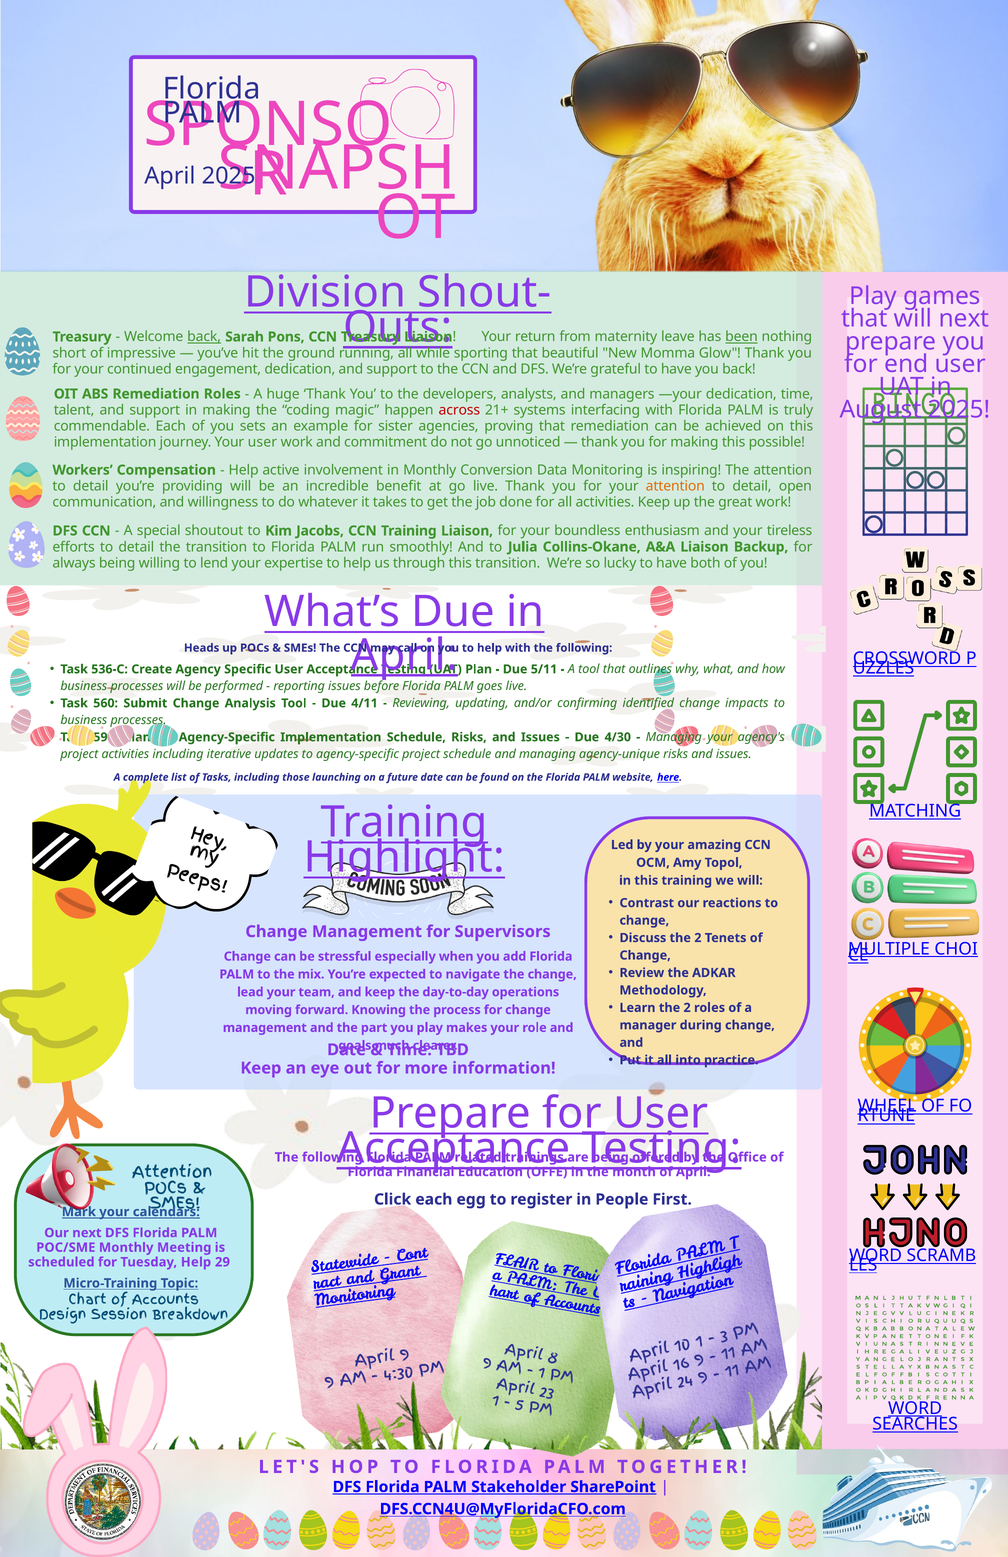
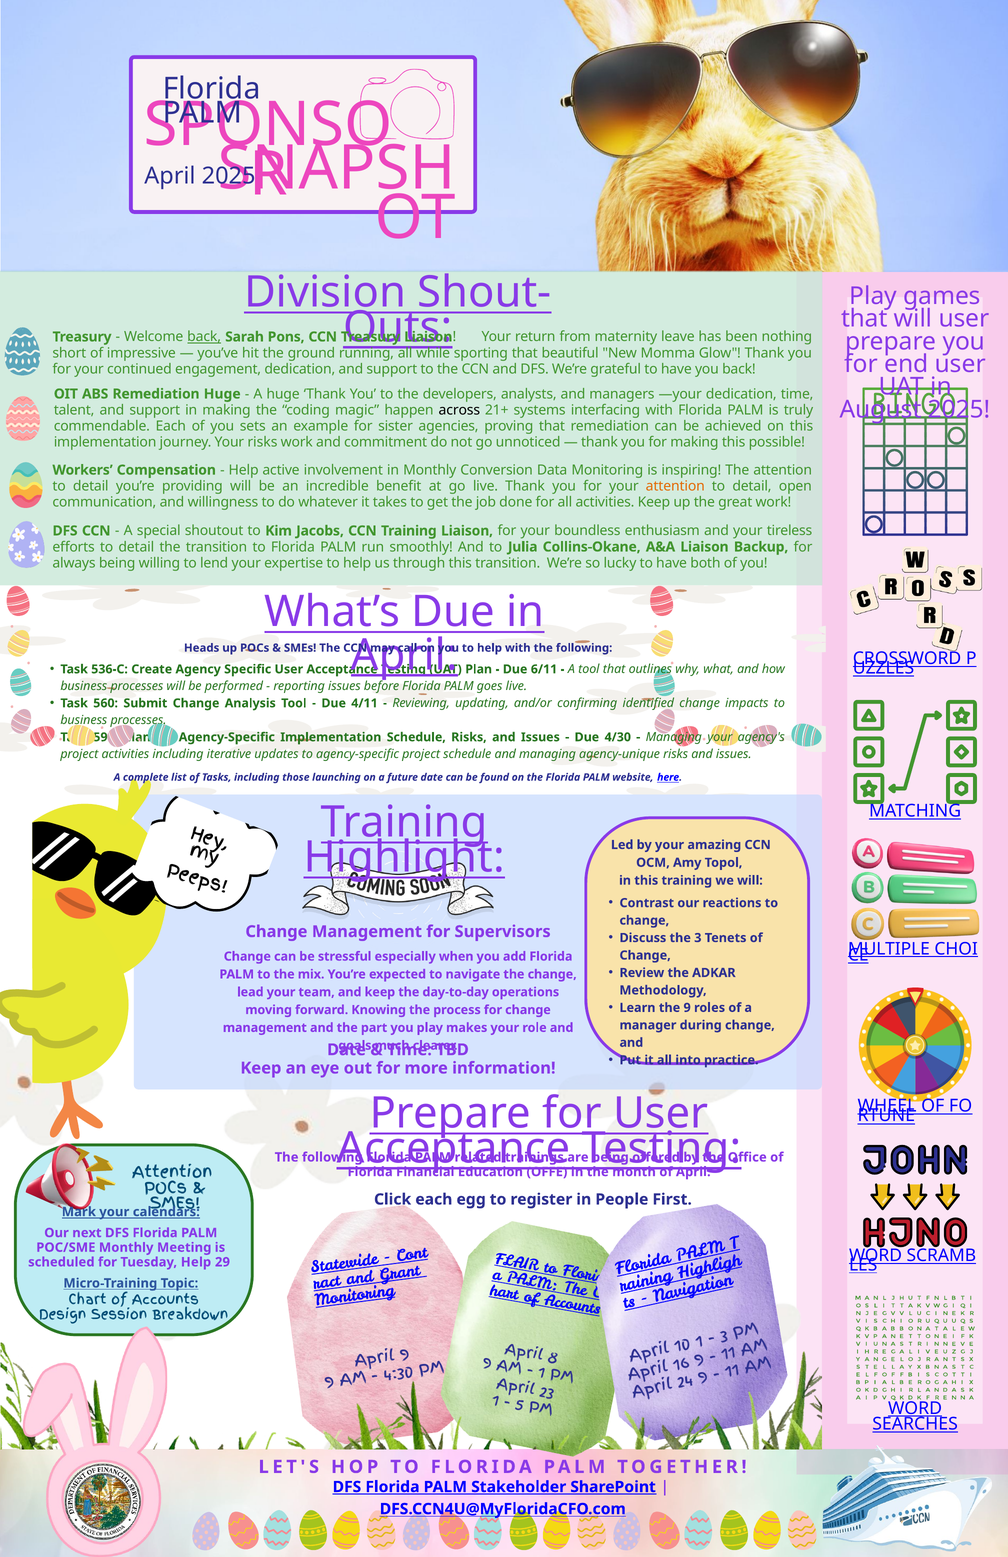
will next: next -> user (964, 319)
been underline: present -> none (742, 337)
Remediation Roles: Roles -> Huge (222, 394)
across colour: red -> black (459, 410)
Your user: user -> risks (262, 442)
5/11: 5/11 -> 6/11 (544, 670)
Discuss the 2: 2 -> 3 (698, 938)
Learn the 2: 2 -> 9 (687, 1008)
